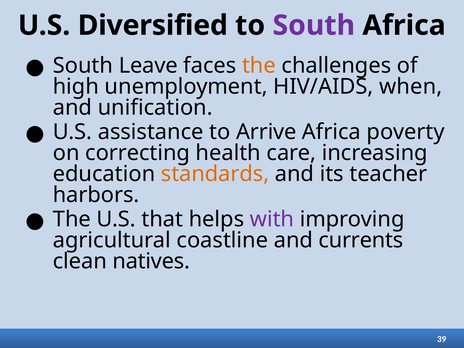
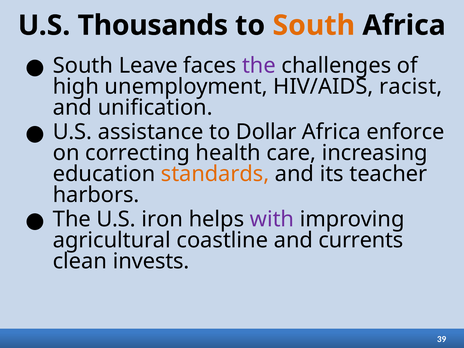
Diversified: Diversified -> Thousands (153, 25)
South colour: purple -> orange (314, 25)
the colour: orange -> purple (259, 66)
when: when -> racist (411, 87)
Arrive: Arrive -> Dollar (266, 132)
poverty: poverty -> enforce (406, 132)
that: that -> iron (162, 219)
natives: natives -> invests (151, 261)
